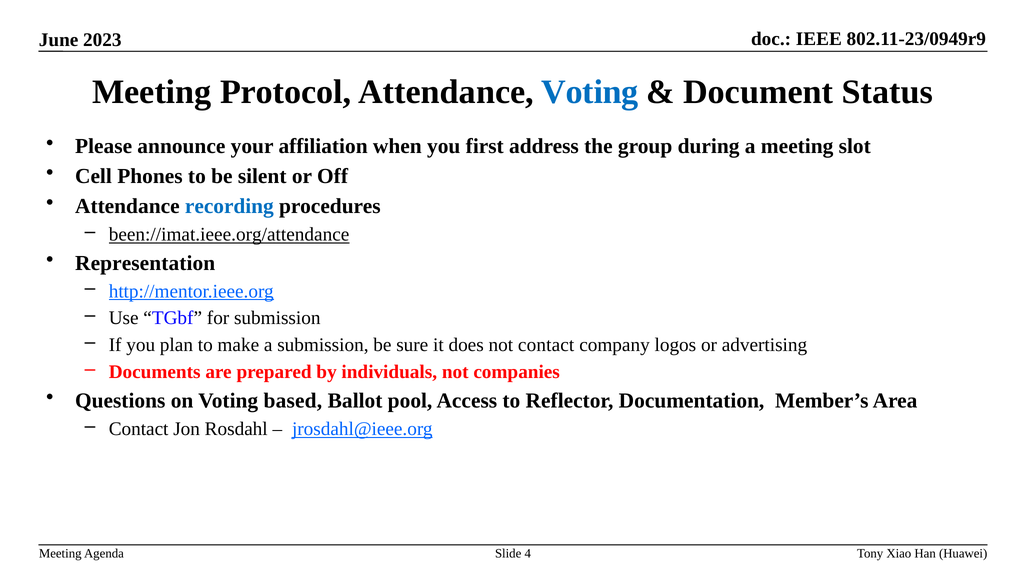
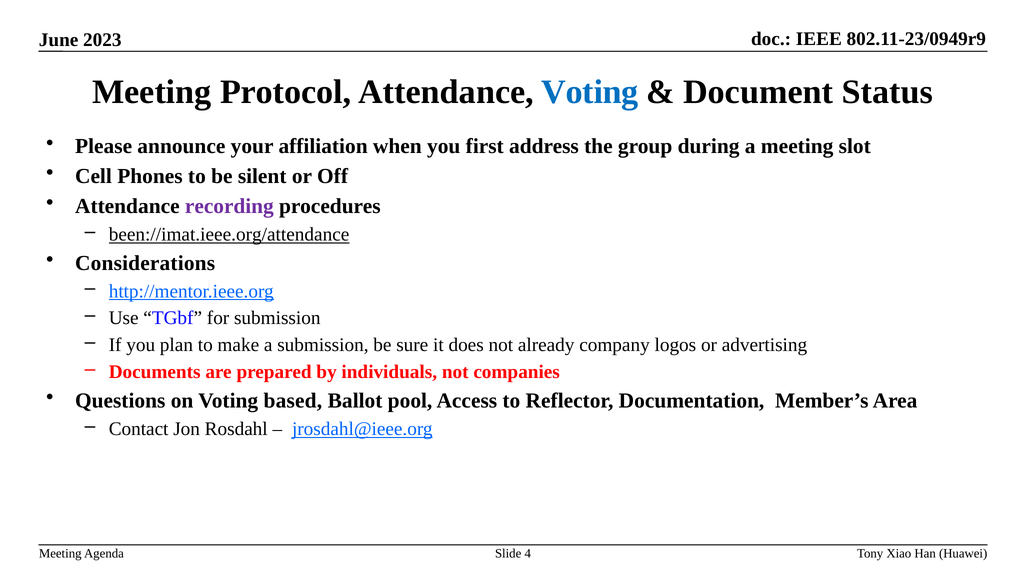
recording colour: blue -> purple (229, 206)
Representation: Representation -> Considerations (145, 263)
not contact: contact -> already (546, 345)
